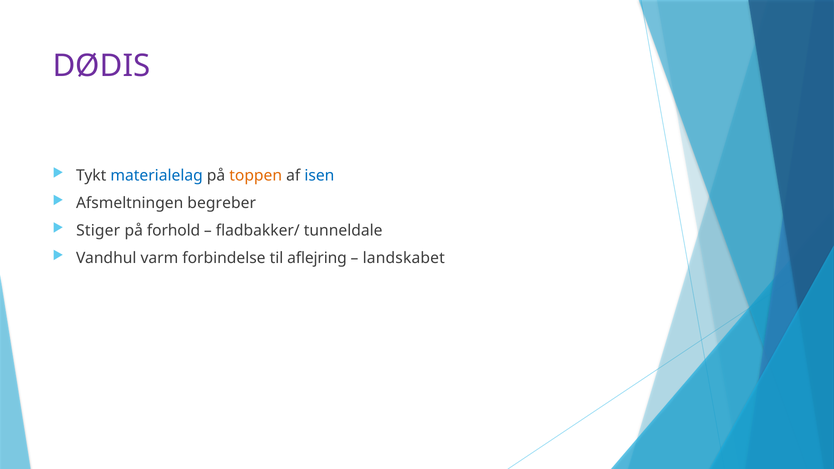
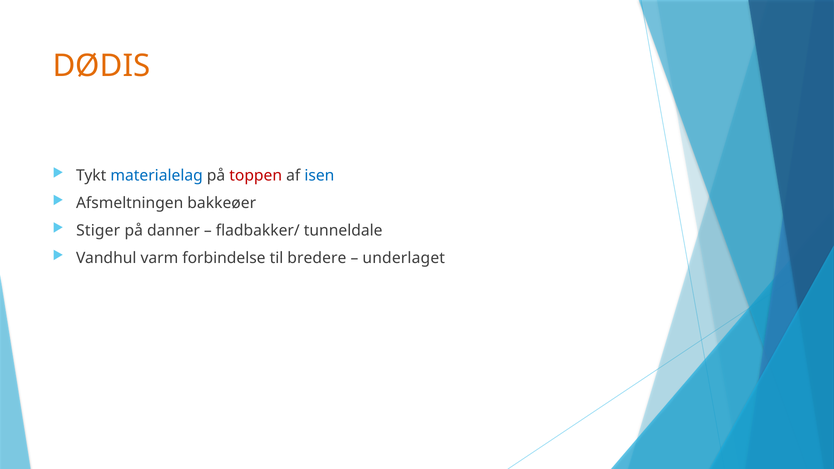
DØDIS colour: purple -> orange (101, 66)
toppen colour: orange -> red (256, 176)
begreber: begreber -> bakkeøer (222, 203)
forhold: forhold -> danner (174, 230)
aflejring: aflejring -> bredere (317, 258)
landskabet: landskabet -> underlaget (404, 258)
